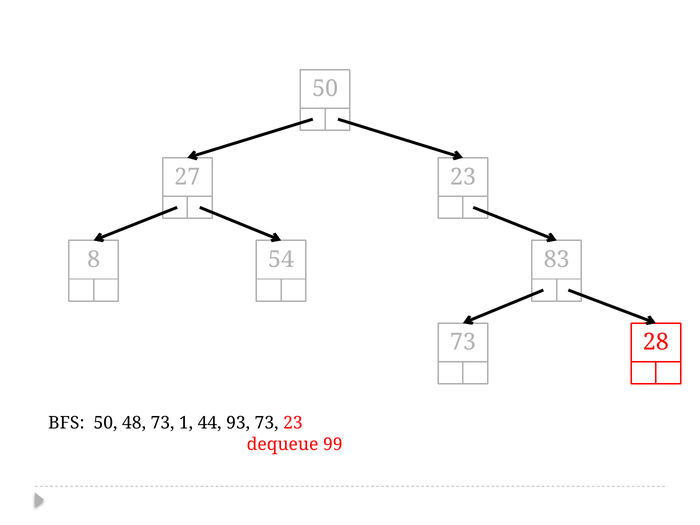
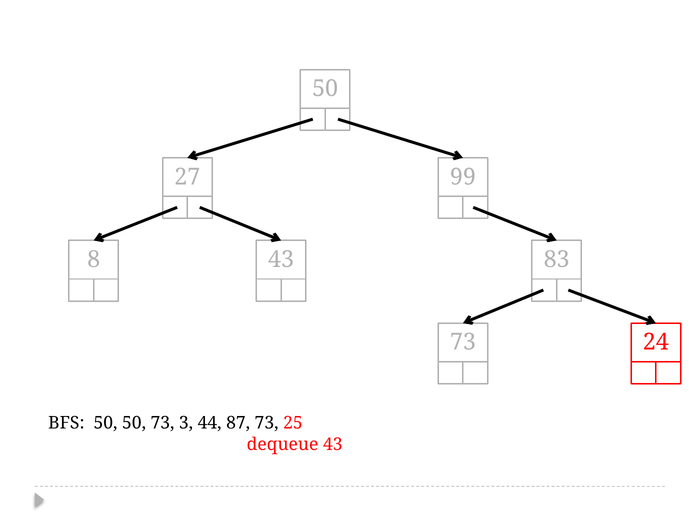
27 23: 23 -> 99 (463, 177)
8 54: 54 -> 43 (281, 260)
28: 28 -> 24 (656, 342)
50 48: 48 -> 50 (134, 423)
1: 1 -> 3 (186, 423)
93: 93 -> 87 (238, 423)
73 23: 23 -> 25 (293, 423)
dequeue 99: 99 -> 43 (333, 444)
